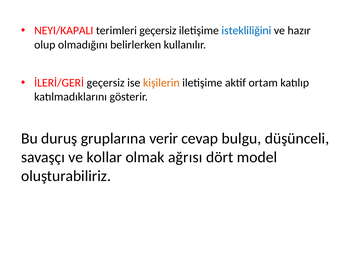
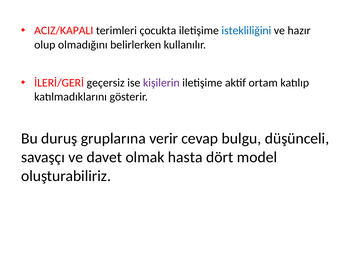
NEYI/KAPALI: NEYI/KAPALI -> ACIZ/KAPALI (64, 31)
terimleri geçersiz: geçersiz -> çocukta (158, 31)
kişilerin colour: orange -> purple (161, 83)
kollar: kollar -> davet (104, 157)
ağrısı: ağrısı -> hasta (185, 157)
